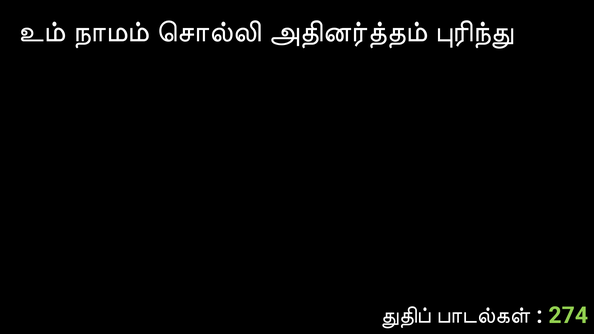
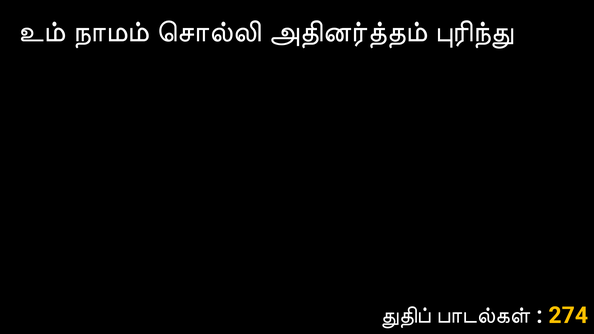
274 colour: light green -> yellow (568, 315)
